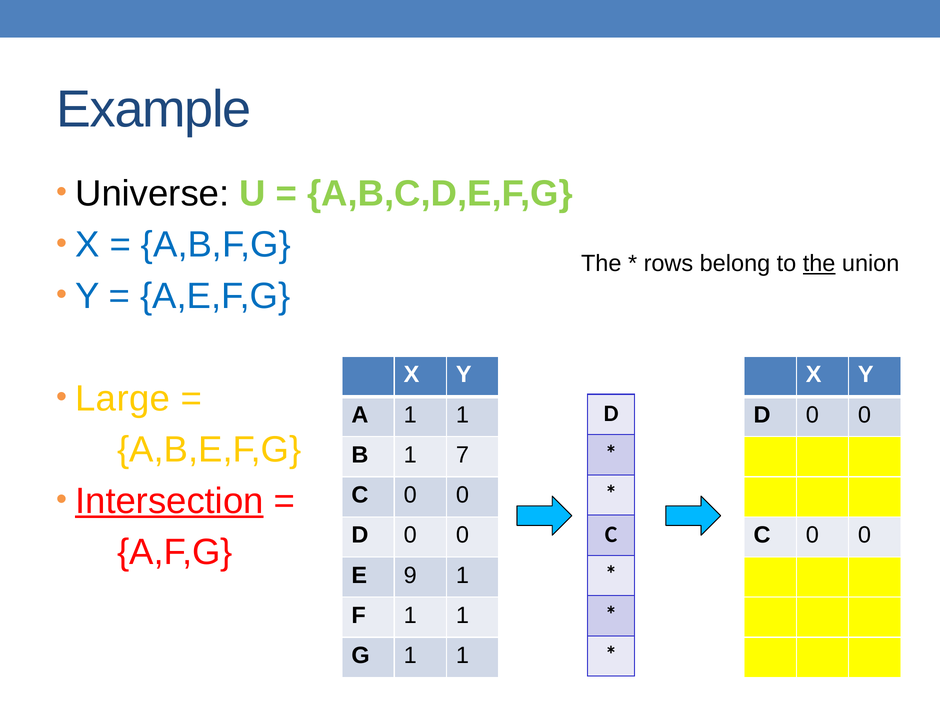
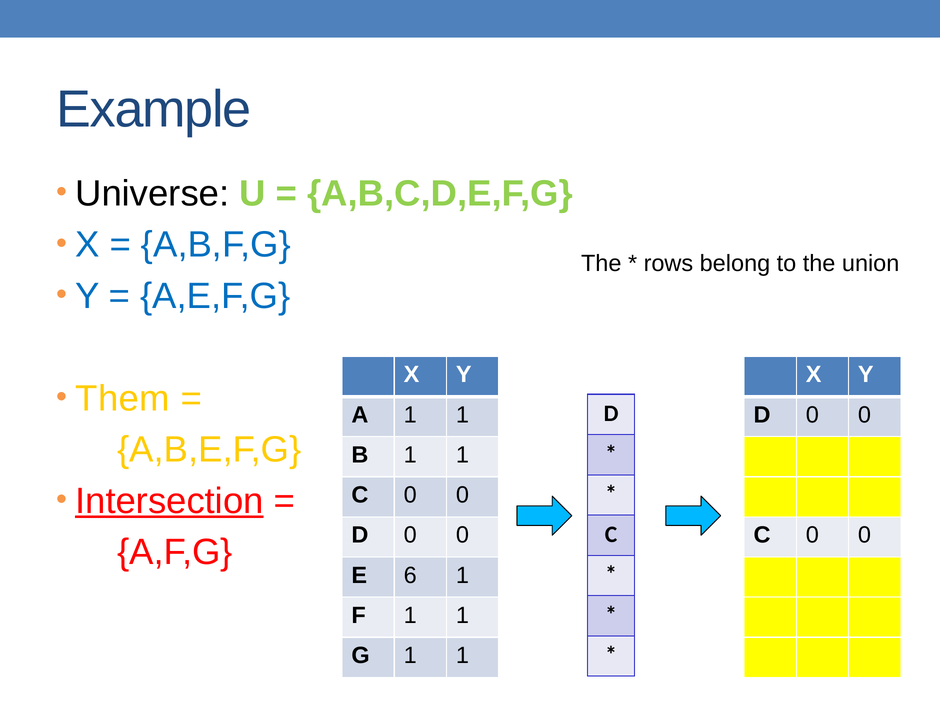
the underline: present -> none (819, 264)
Large: Large -> Them (123, 399)
B 1 7: 7 -> 1 (462, 455)
9: 9 -> 6 (410, 575)
